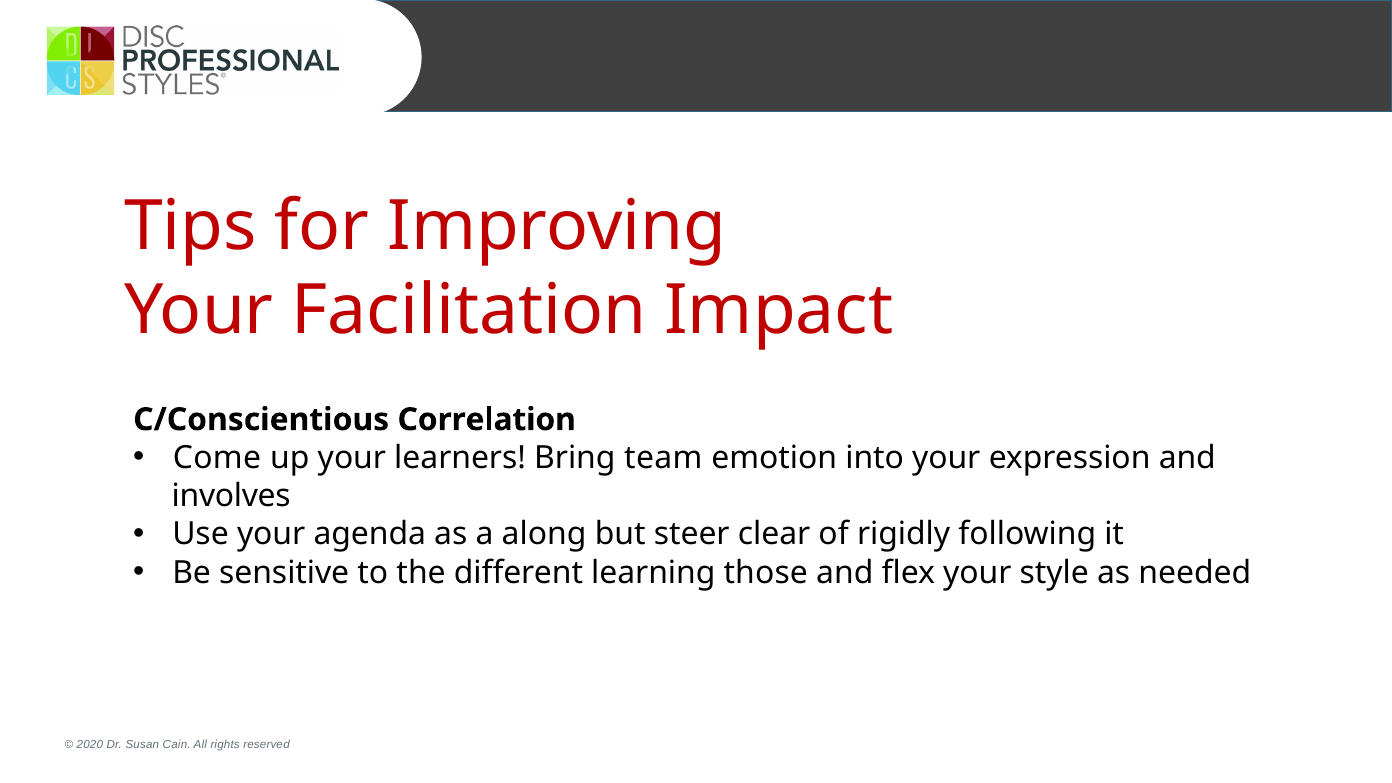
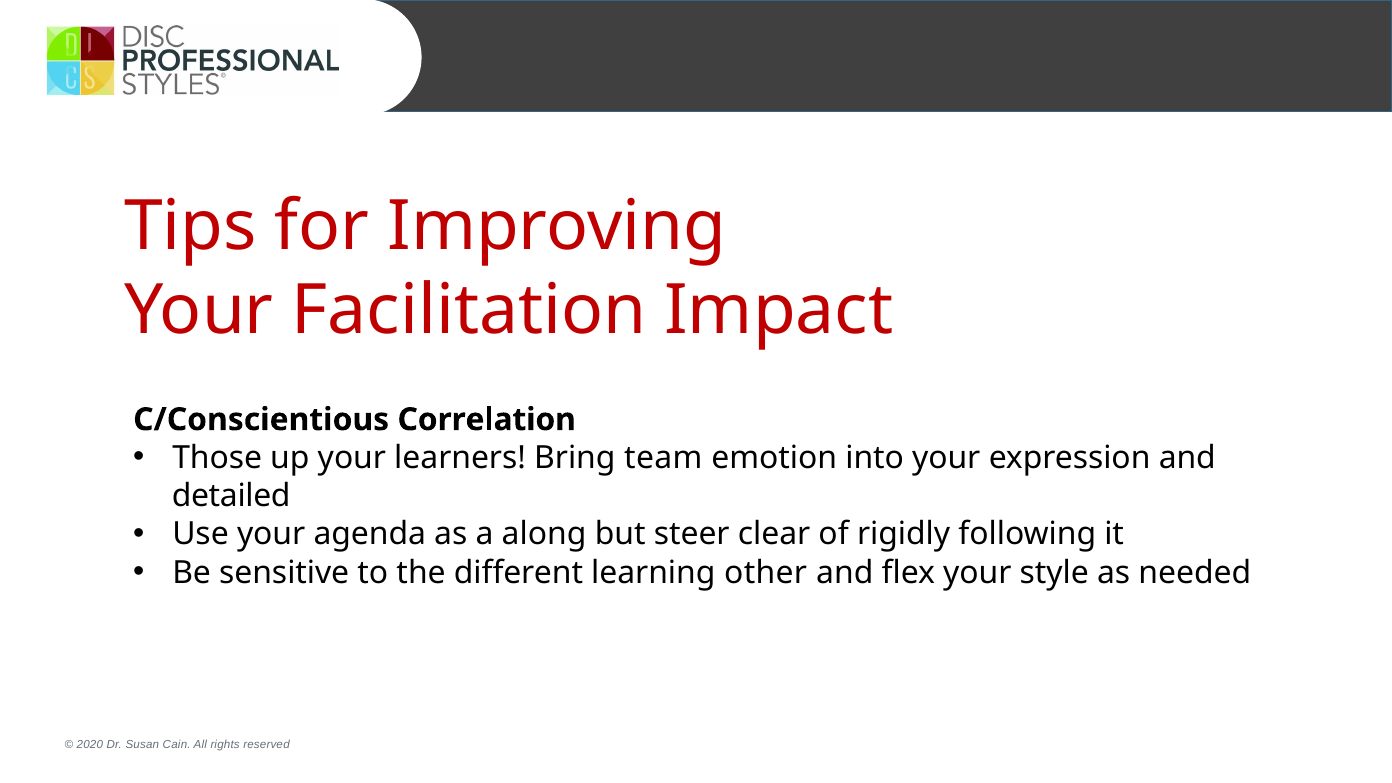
Come: Come -> Those (217, 458)
involves: involves -> detailed (231, 496)
those: those -> other (766, 573)
